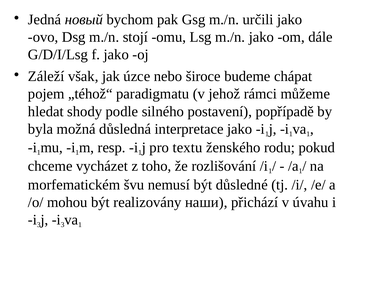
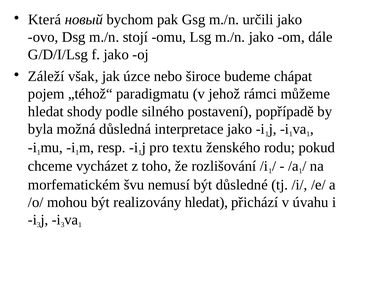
Jedná: Jedná -> Která (45, 19)
realizovány наши: наши -> hledat (206, 202)
